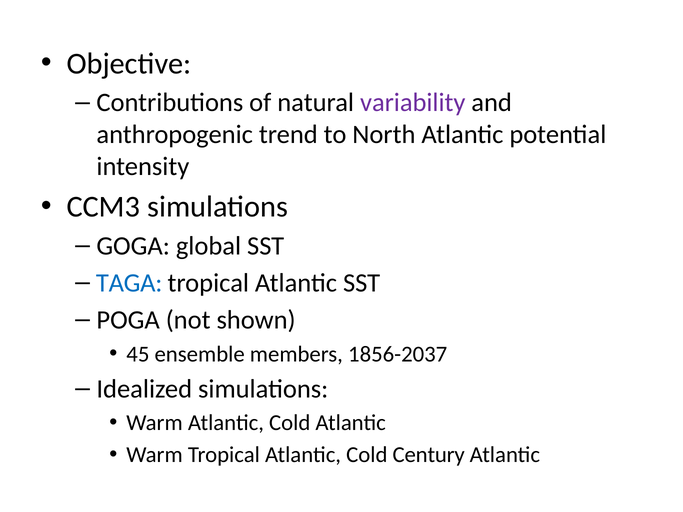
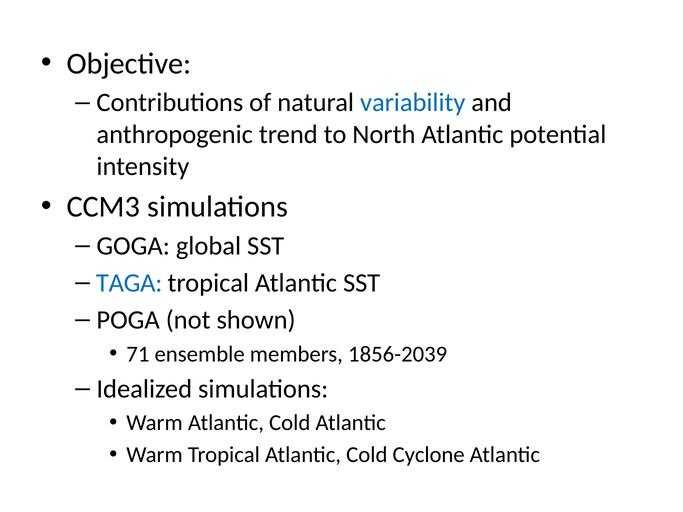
variability colour: purple -> blue (413, 103)
45: 45 -> 71 (138, 354)
1856-2037: 1856-2037 -> 1856-2039 (398, 354)
Century: Century -> Cyclone (429, 455)
